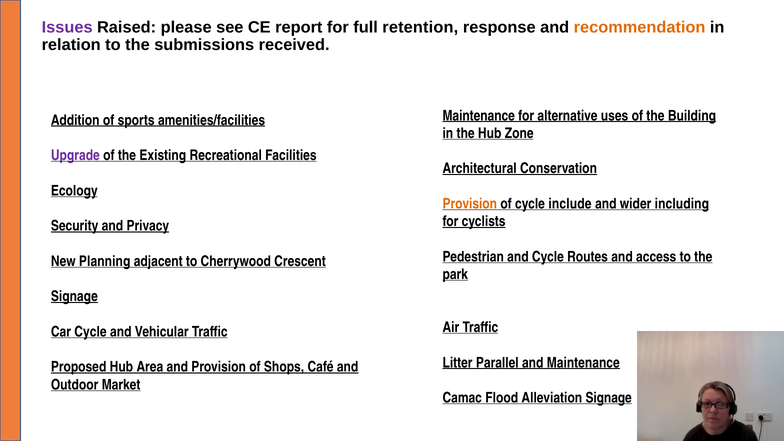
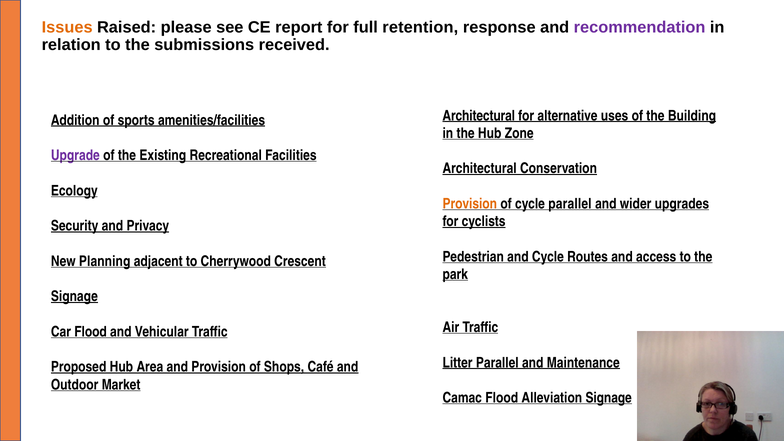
Issues colour: purple -> orange (67, 27)
recommendation colour: orange -> purple (640, 27)
Maintenance: Maintenance -> Architectural (479, 116)
cycle include: include -> parallel (570, 204)
including: including -> upgrades (682, 204)
Car Cycle: Cycle -> Flood (91, 332)
